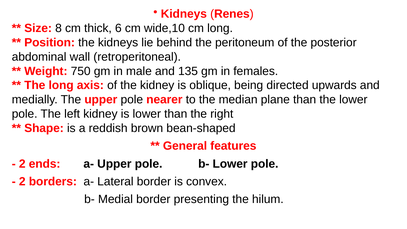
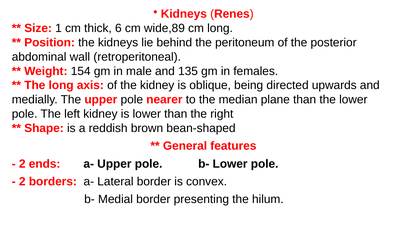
8: 8 -> 1 (59, 28)
wide,10: wide,10 -> wide,89 (164, 28)
750: 750 -> 154 (81, 71)
